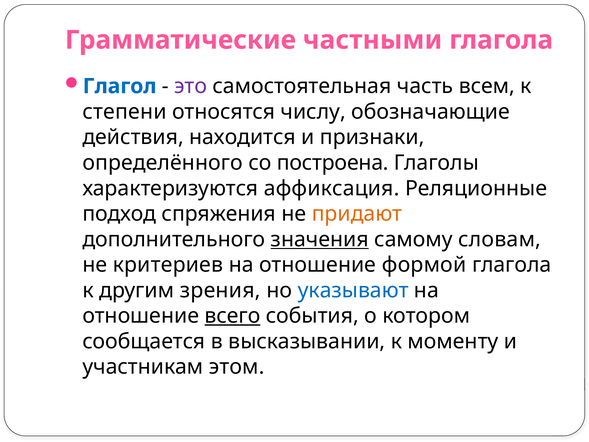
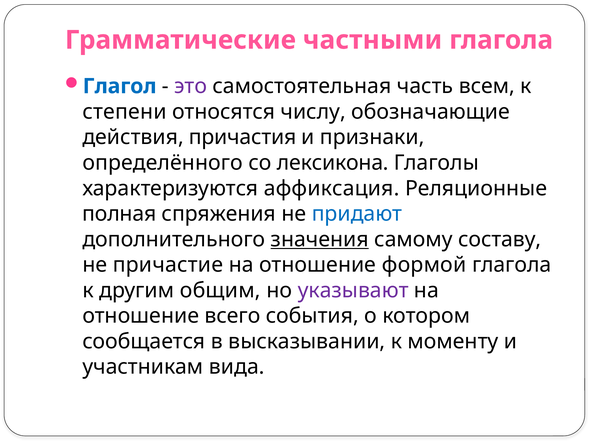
находится: находится -> причастия (243, 137)
построена: построена -> лексикона (333, 163)
подход: подход -> полная (119, 214)
придают colour: orange -> blue (357, 214)
словам: словам -> составу (500, 239)
критериев: критериев -> причастие (168, 265)
зрения: зрения -> общим (220, 290)
указывают colour: blue -> purple (353, 290)
всего underline: present -> none (233, 316)
этом: этом -> вида (237, 367)
